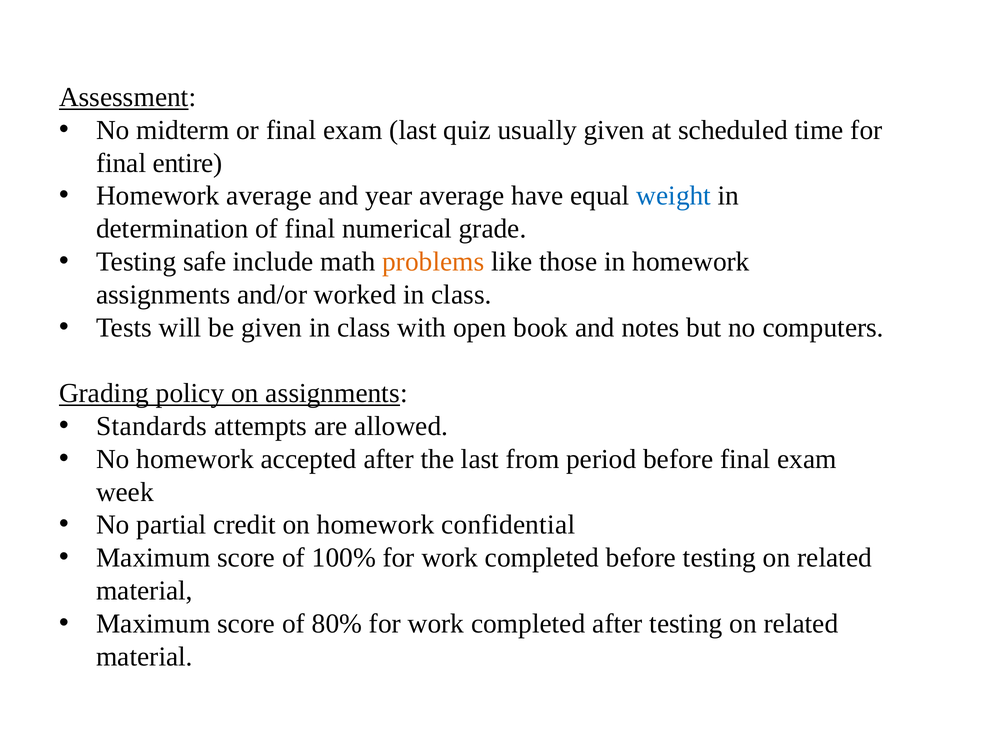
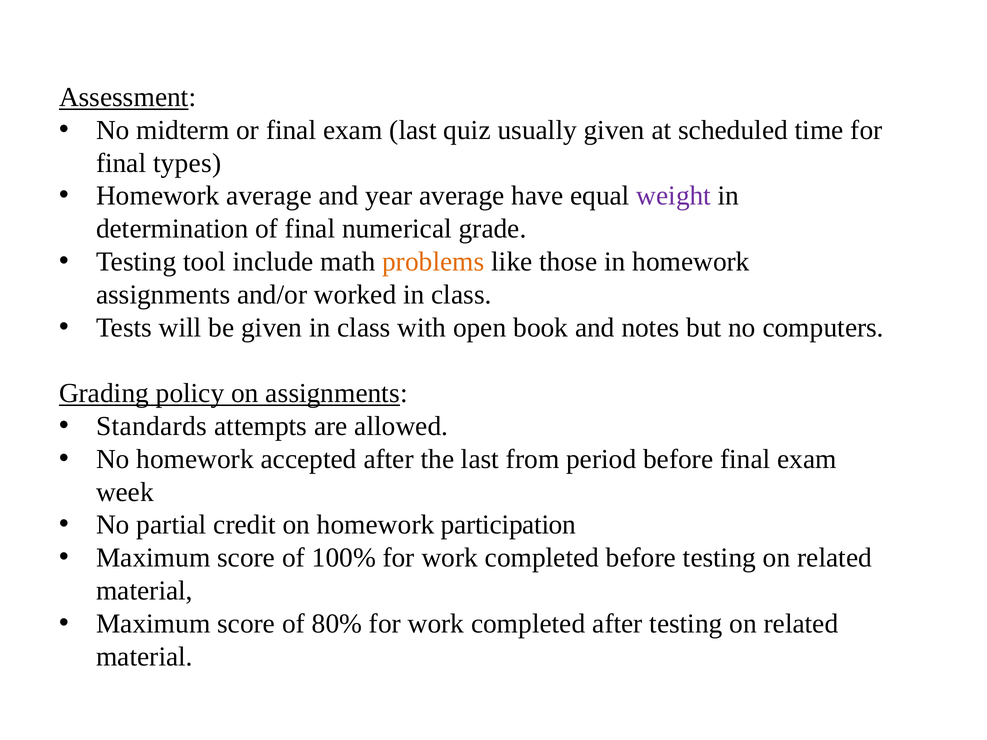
entire: entire -> types (187, 163)
weight colour: blue -> purple (674, 196)
safe: safe -> tool (205, 262)
confidential: confidential -> participation (509, 525)
